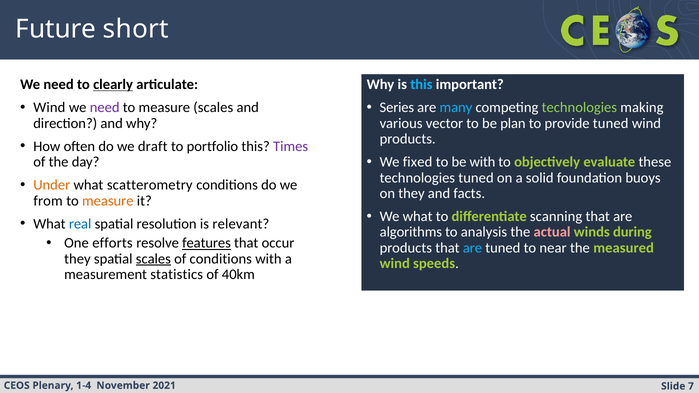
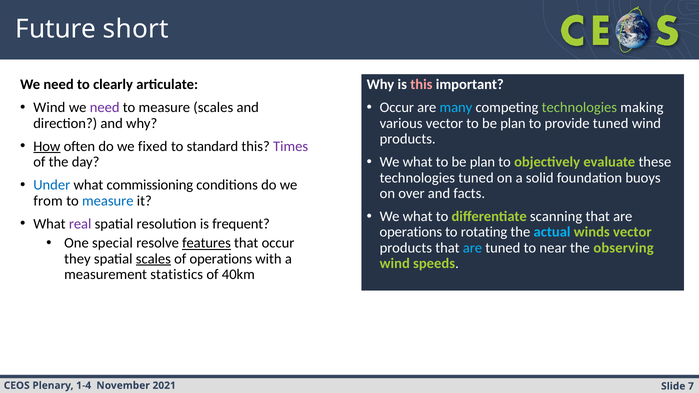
clearly underline: present -> none (113, 85)
this colour: light blue -> pink (421, 85)
Series: Series -> Occur (397, 108)
How underline: none -> present (47, 146)
draft: draft -> fixed (153, 146)
portfolio: portfolio -> standard (212, 146)
fixed: fixed -> what (418, 162)
with: with -> plan (482, 162)
Under colour: orange -> blue (52, 185)
scatterometry: scatterometry -> commissioning (150, 185)
on they: they -> over (412, 194)
measure colour: orange -> blue (108, 201)
real colour: blue -> purple (80, 224)
relevant: relevant -> frequent (241, 224)
algorithms: algorithms -> operations (411, 232)
analysis: analysis -> rotating (484, 232)
actual colour: pink -> light blue (552, 232)
winds during: during -> vector (632, 232)
efforts: efforts -> special (112, 243)
measured: measured -> observing (624, 248)
of conditions: conditions -> operations (221, 259)
